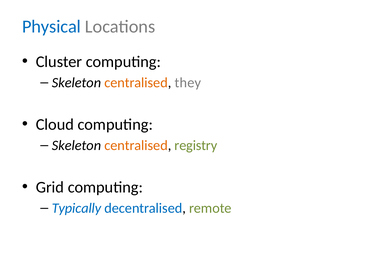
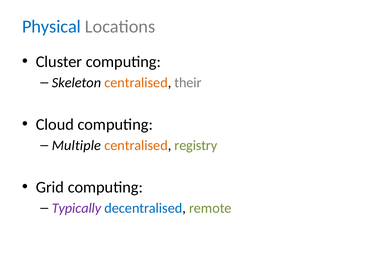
they: they -> their (188, 83)
Skeleton: Skeleton -> Multiple (76, 146)
Typically colour: blue -> purple (77, 208)
